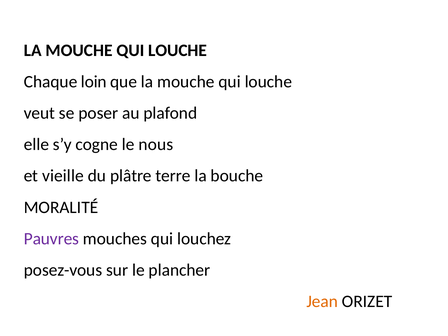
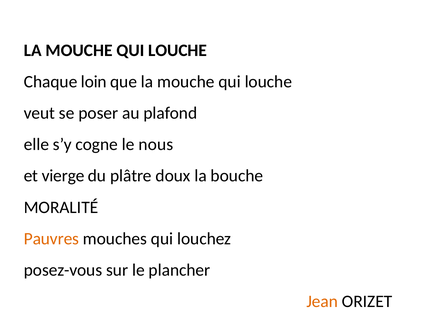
vieille: vieille -> vierge (63, 176)
terre: terre -> doux (173, 176)
Pauvres colour: purple -> orange (51, 239)
